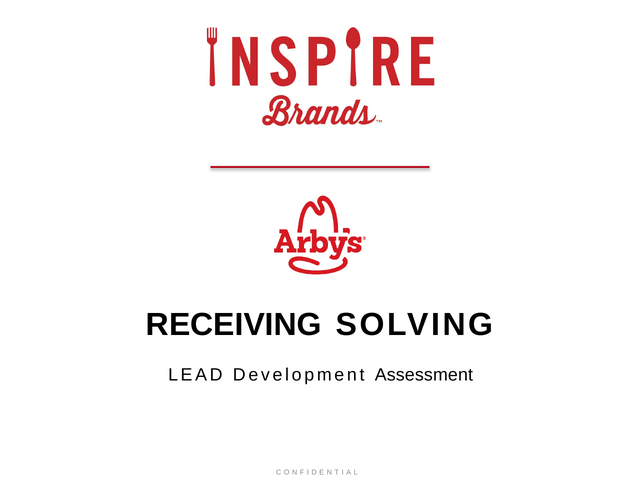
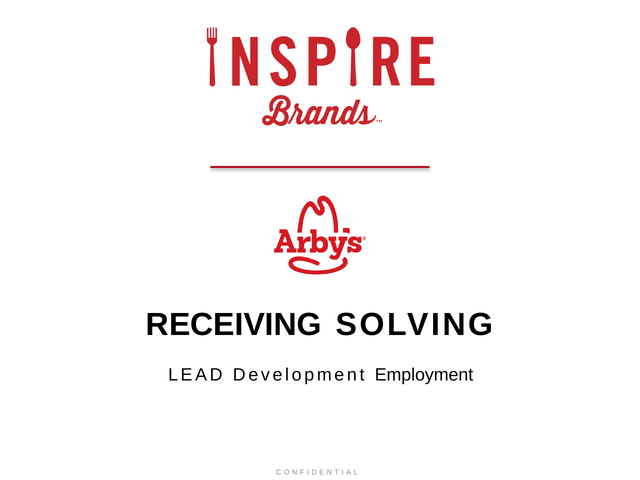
Assessment: Assessment -> Employment (424, 375)
